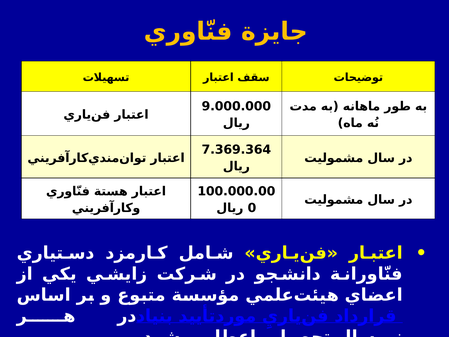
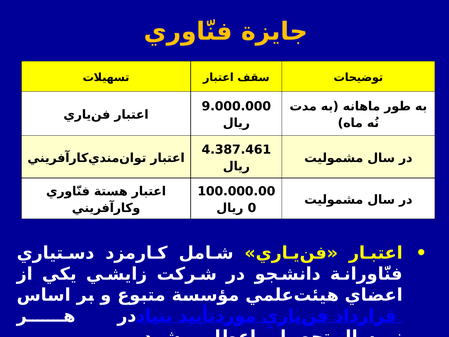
7.369.364: 7.369.364 -> 4.387.461 (236, 150)
